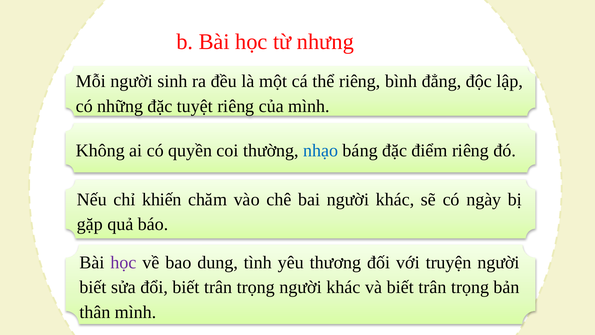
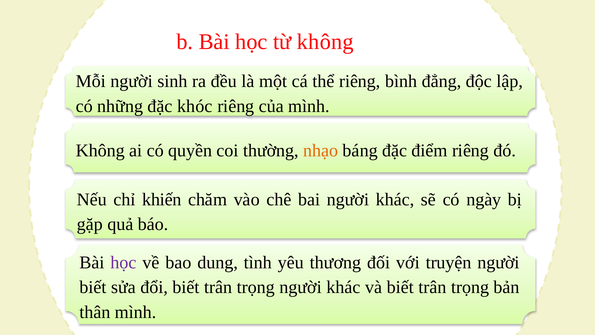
từ nhưng: nhưng -> không (325, 42)
tuyệt: tuyệt -> khóc (195, 106)
nhạo colour: blue -> orange (321, 150)
